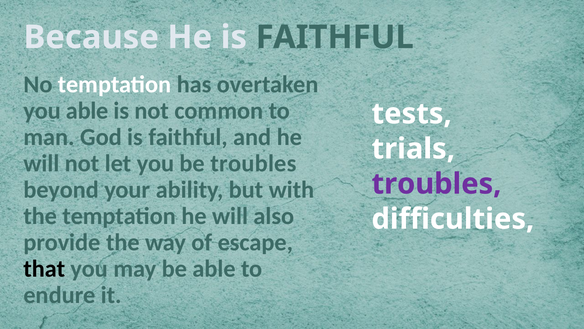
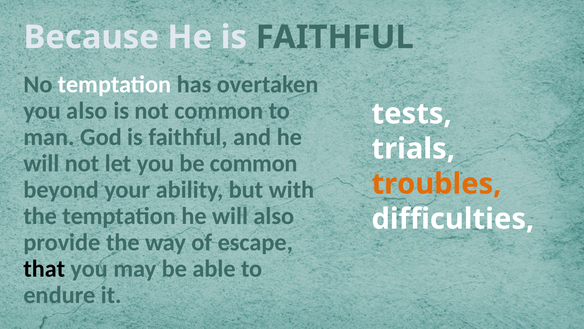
you able: able -> also (87, 111)
be troubles: troubles -> common (254, 163)
troubles colour: purple -> orange (436, 184)
